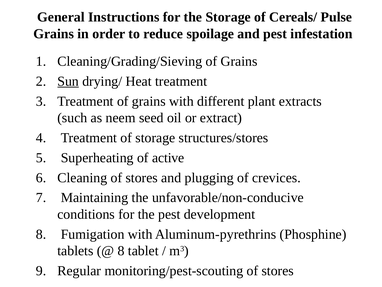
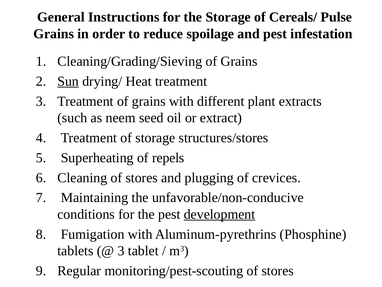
active: active -> repels (168, 157)
development underline: none -> present (219, 214)
8: 8 -> 3 (121, 250)
